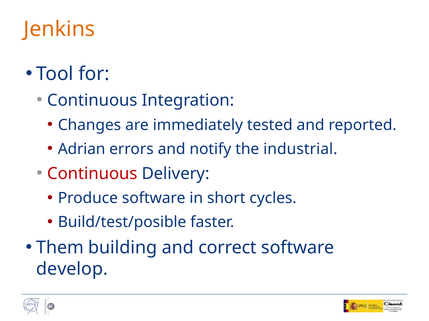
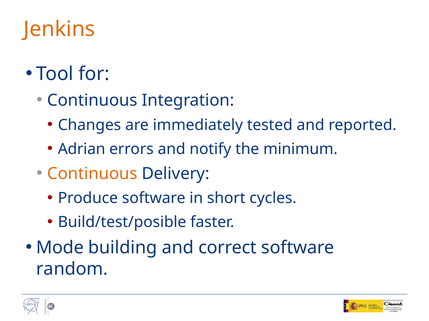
industrial: industrial -> minimum (300, 149)
Continuous colour: red -> orange (92, 174)
Them: Them -> Mode (60, 248)
develop: develop -> random (72, 270)
